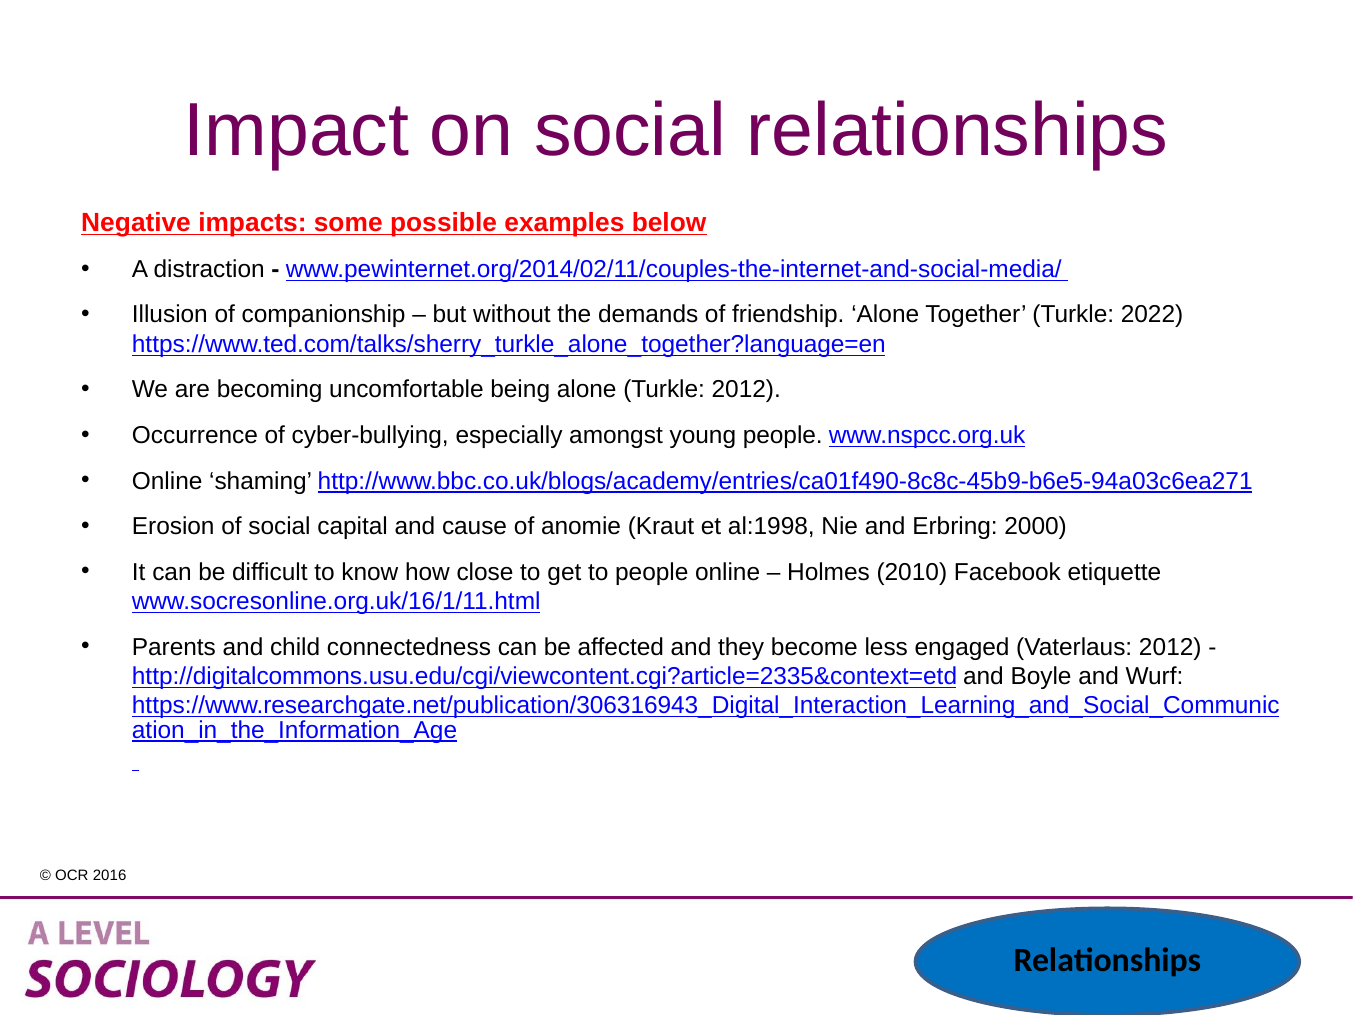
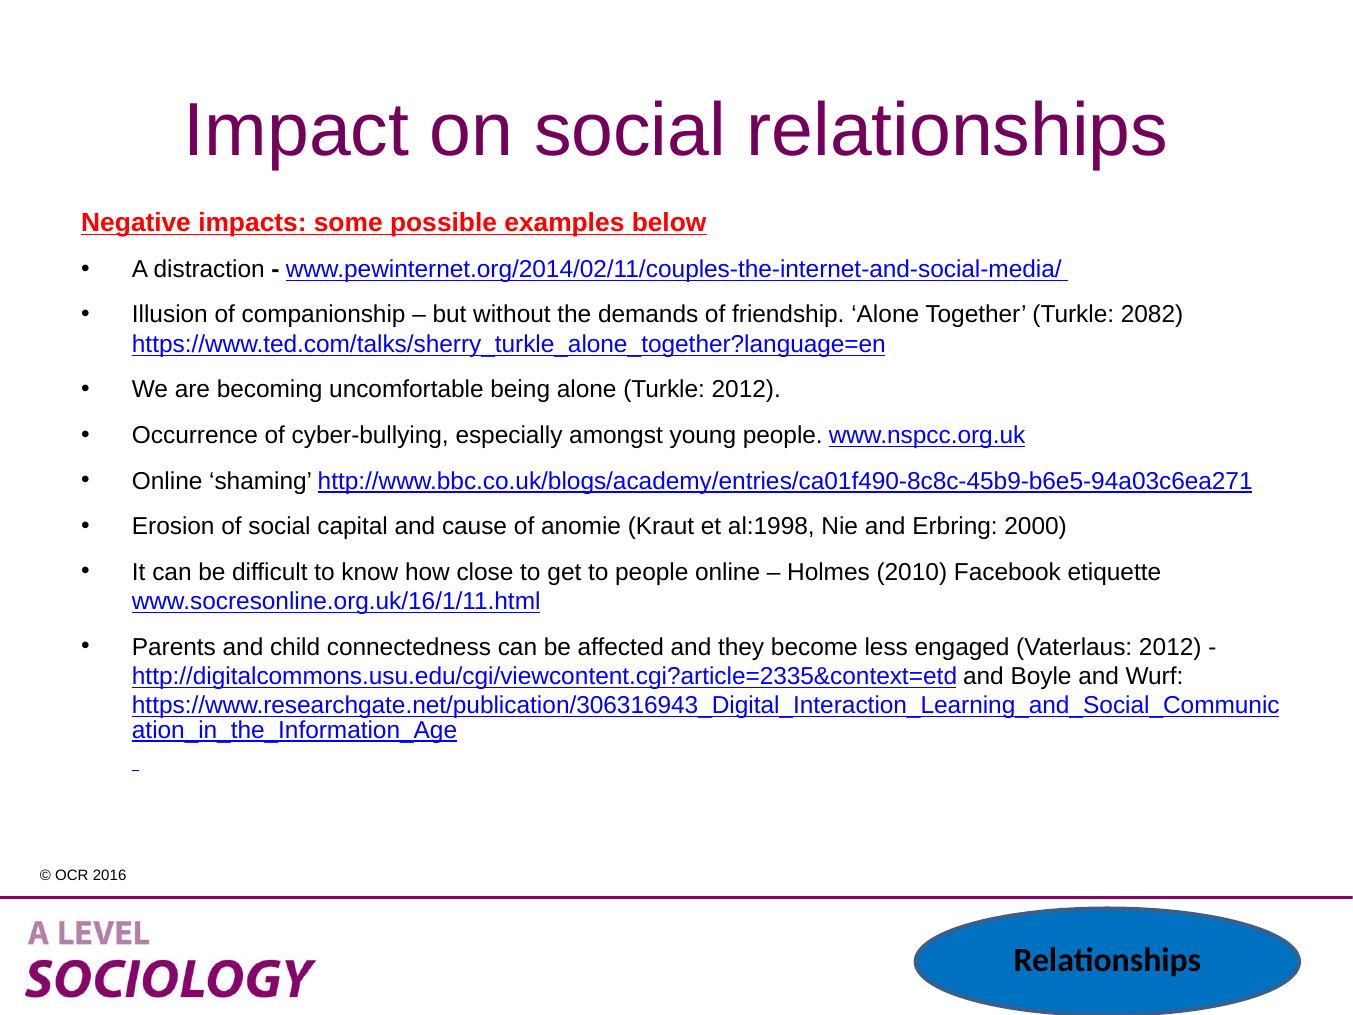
2022: 2022 -> 2082 (1152, 315)
